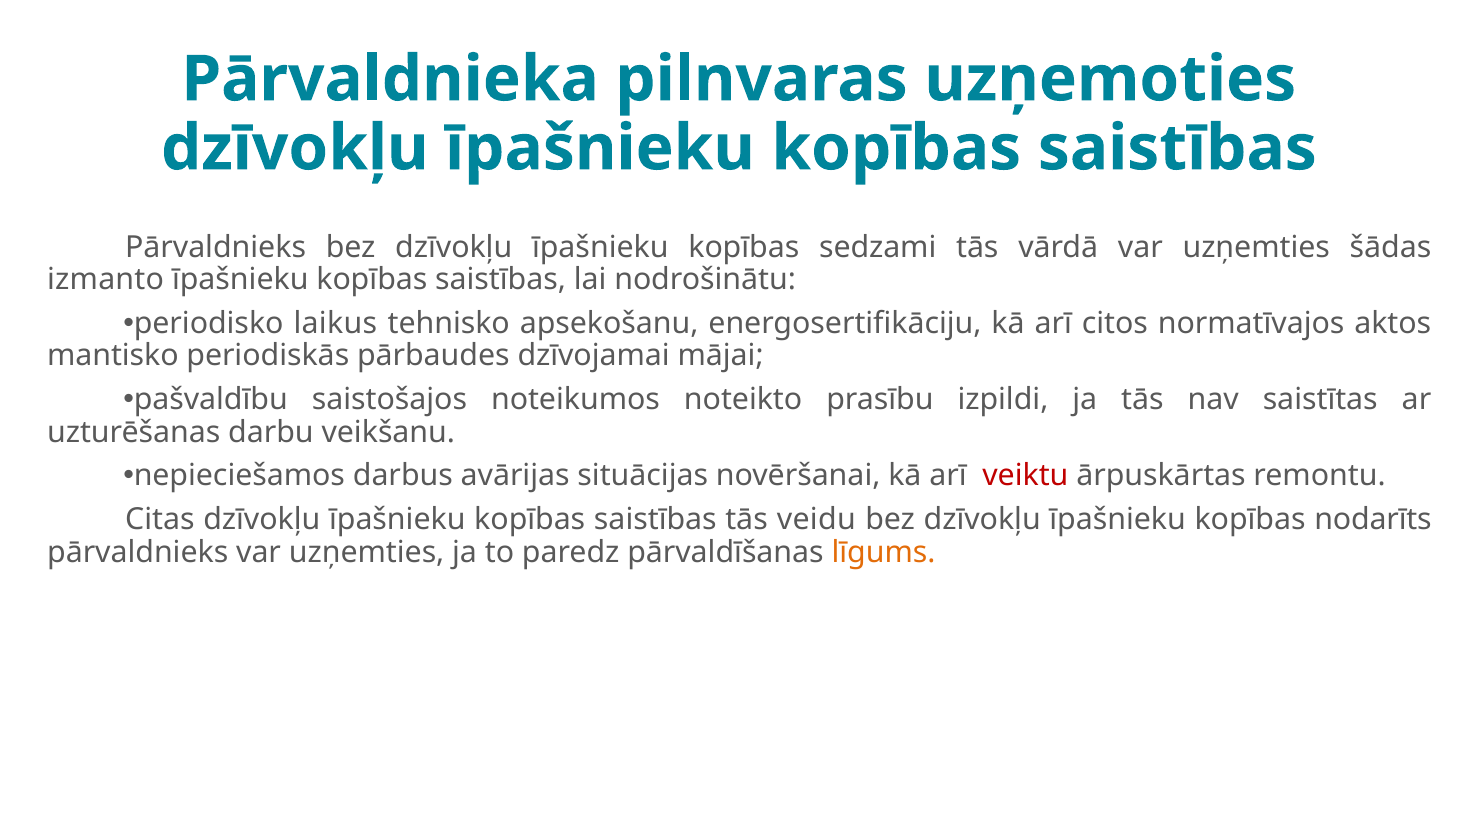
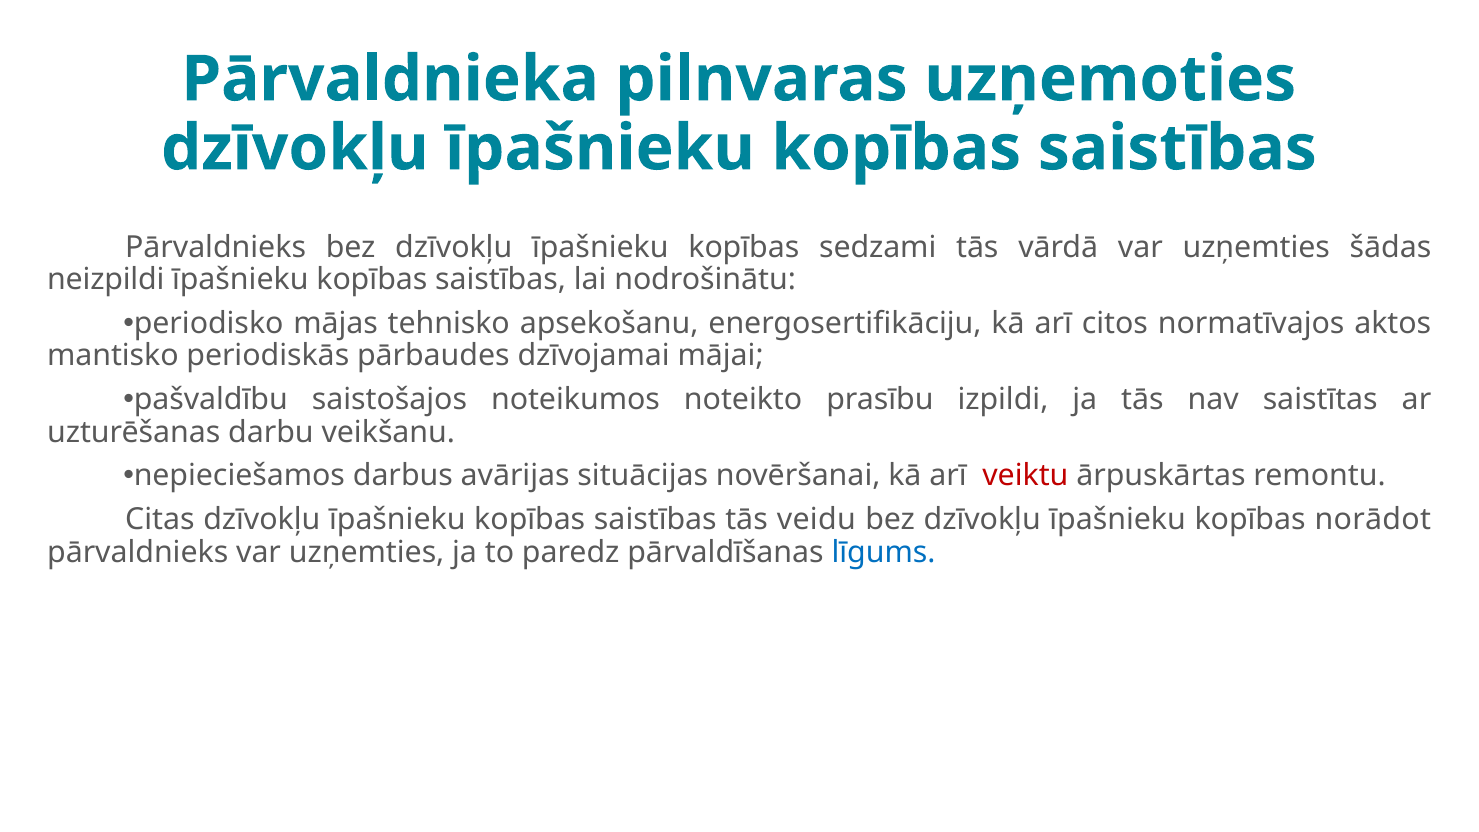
izmanto: izmanto -> neizpildi (106, 280)
laikus: laikus -> mājas (336, 323)
nodarīts: nodarīts -> norādot (1373, 519)
līgums colour: orange -> blue (884, 552)
